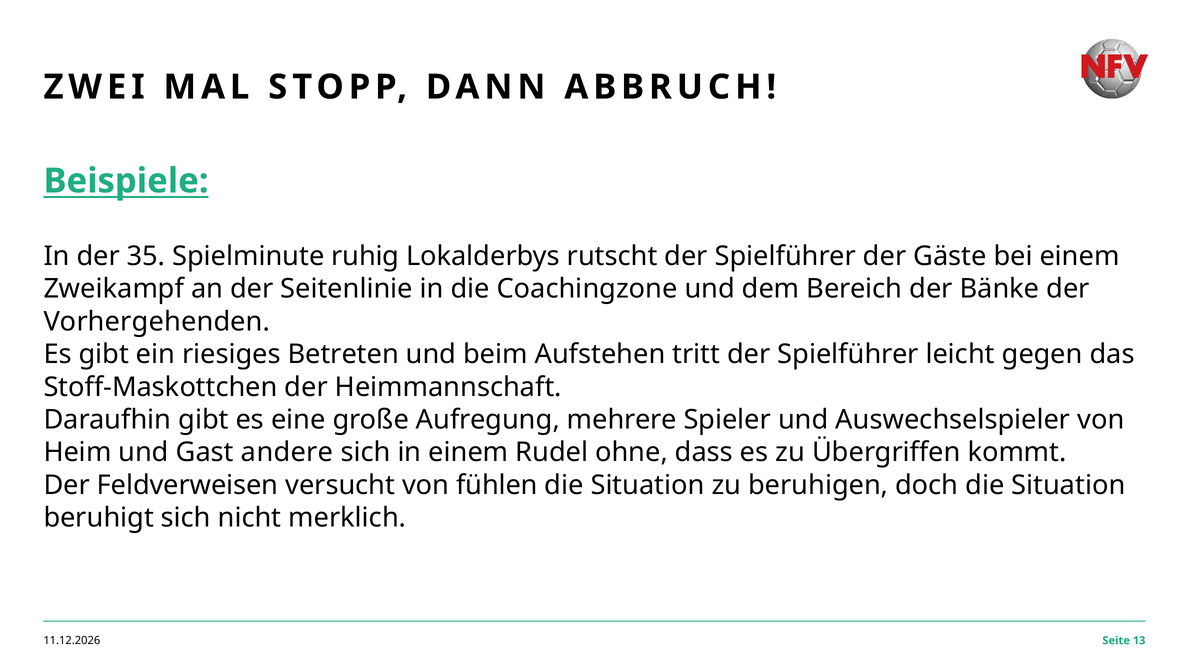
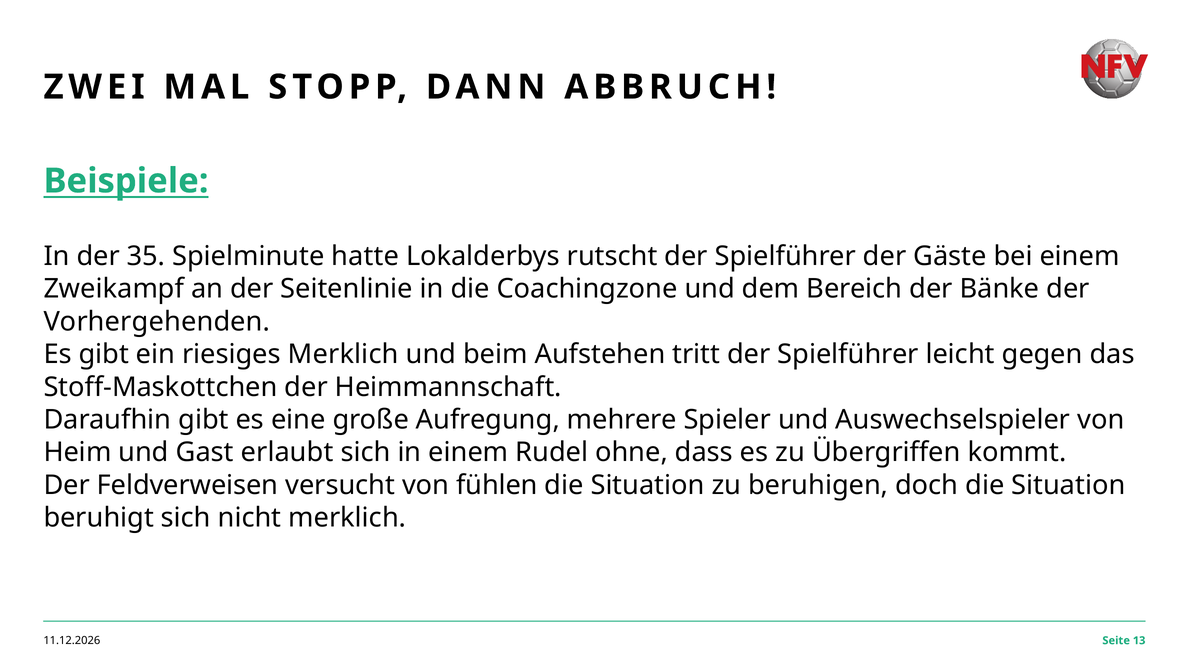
ruhig: ruhig -> hatte (365, 256)
riesiges Betreten: Betreten -> Merklich (343, 354)
andere: andere -> erlaubt (287, 452)
